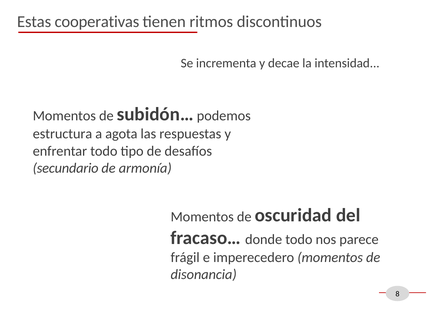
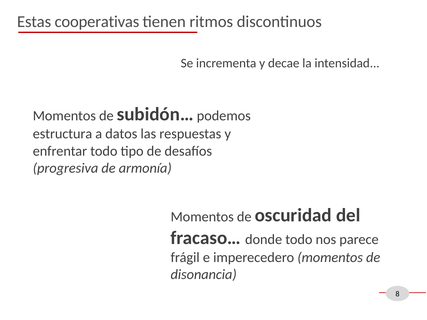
agota: agota -> datos (121, 134)
secundario: secundario -> progresiva (66, 168)
